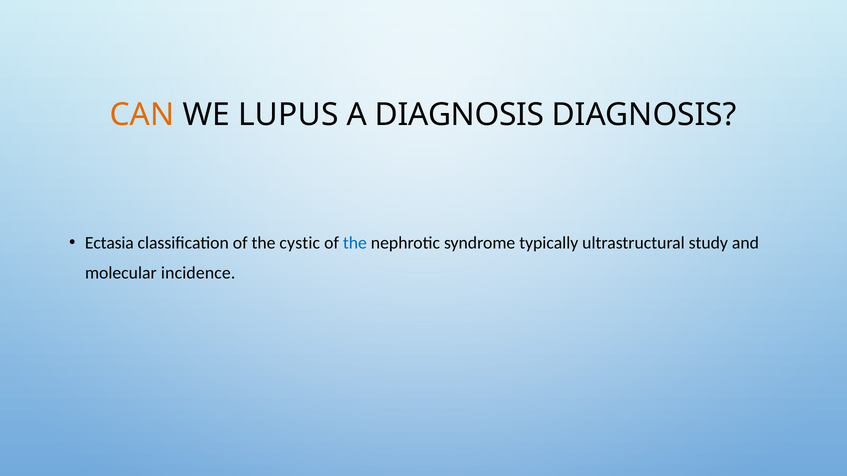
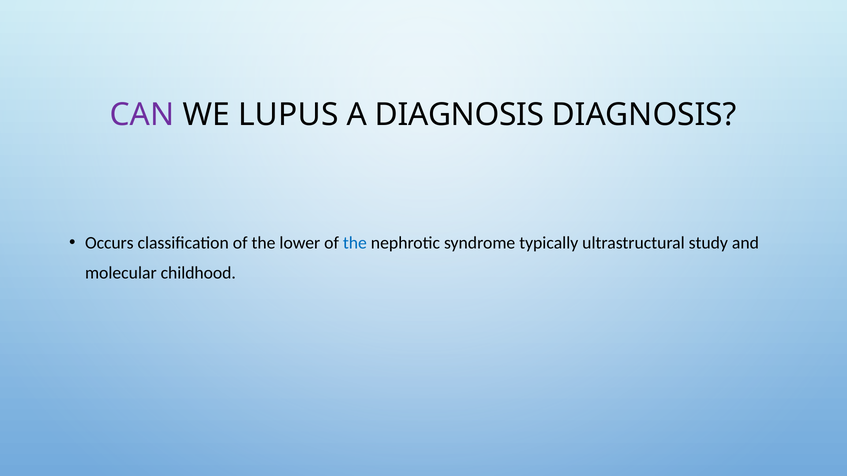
CAN colour: orange -> purple (142, 115)
Ectasia: Ectasia -> Occurs (109, 243)
cystic: cystic -> lower (300, 243)
incidence: incidence -> childhood (198, 273)
